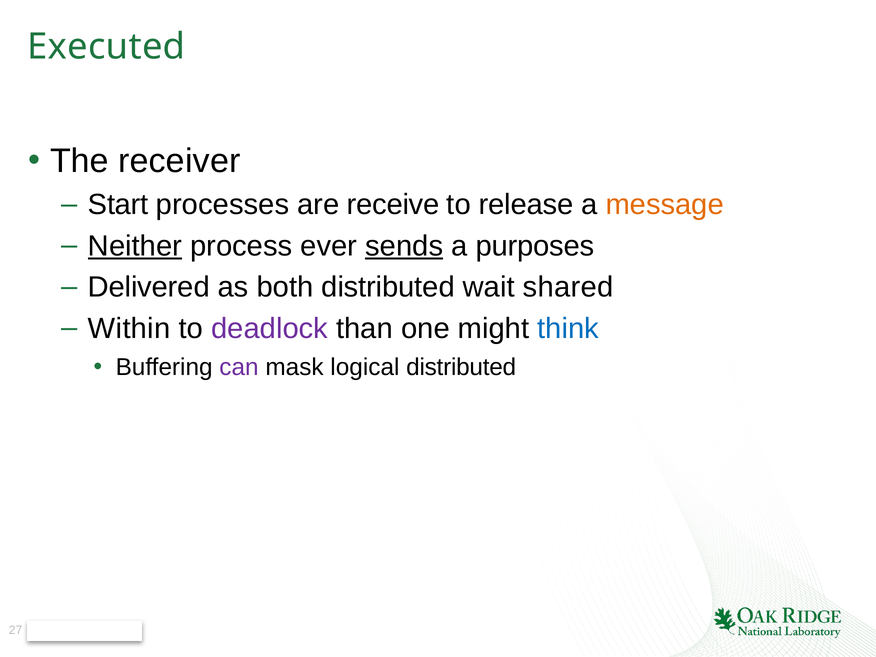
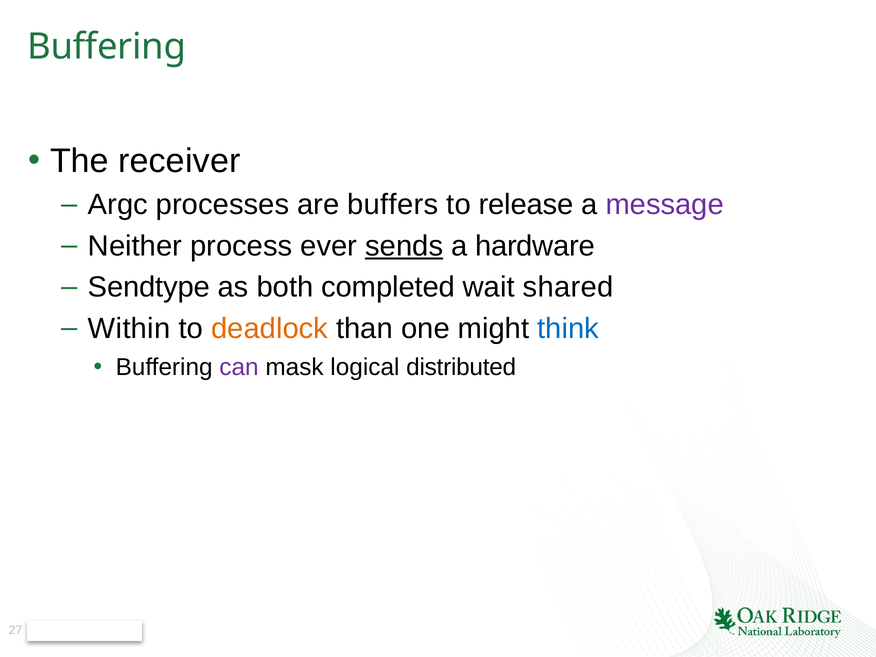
Executed: Executed -> Buffering (107, 47)
Start: Start -> Argc (118, 205)
receive: receive -> buffers (393, 205)
message colour: orange -> purple (665, 205)
Neither underline: present -> none (135, 246)
purposes: purposes -> hardware (535, 246)
Delivered: Delivered -> Sendtype (149, 287)
both distributed: distributed -> completed (388, 287)
deadlock colour: purple -> orange (270, 329)
